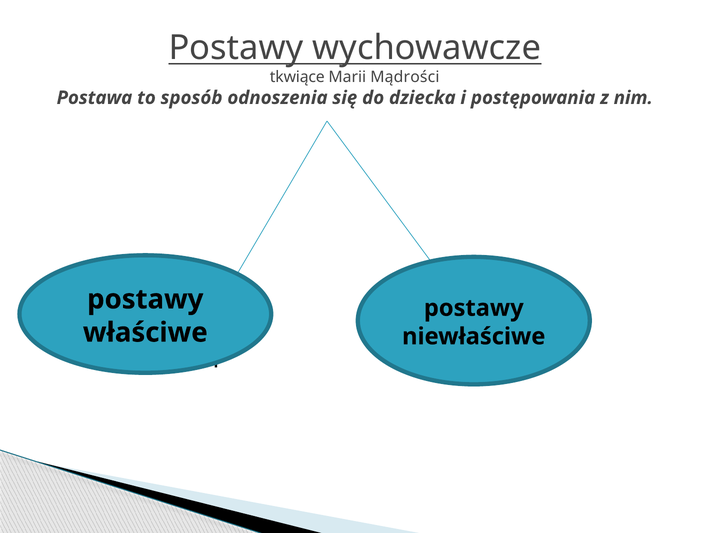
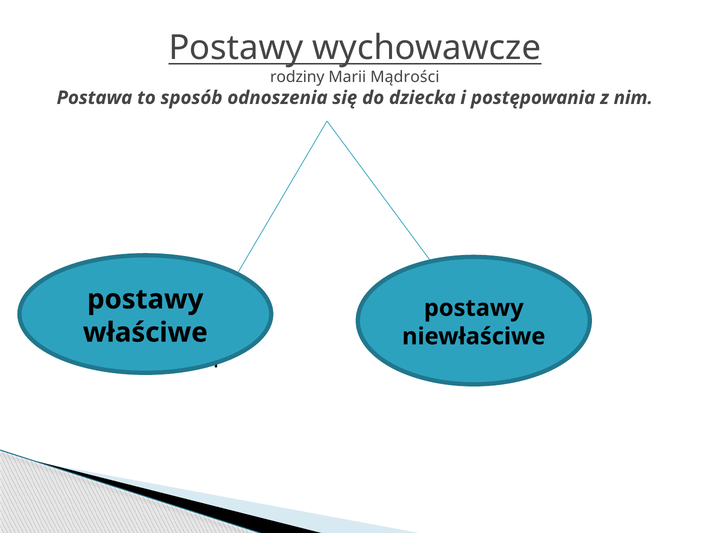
tkwiące: tkwiące -> rodziny (297, 77)
